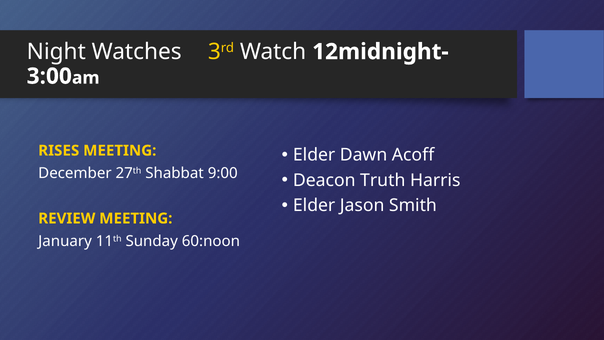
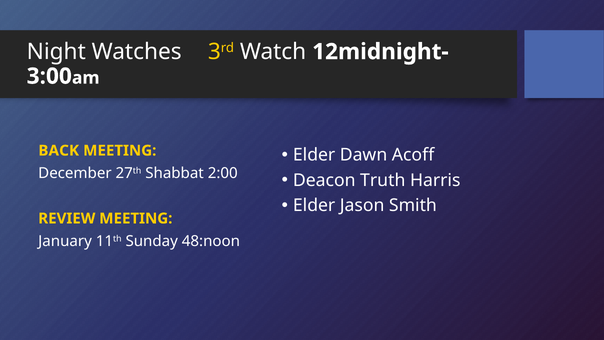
RISES: RISES -> BACK (59, 151)
9:00: 9:00 -> 2:00 (223, 173)
60:noon: 60:noon -> 48:noon (211, 241)
